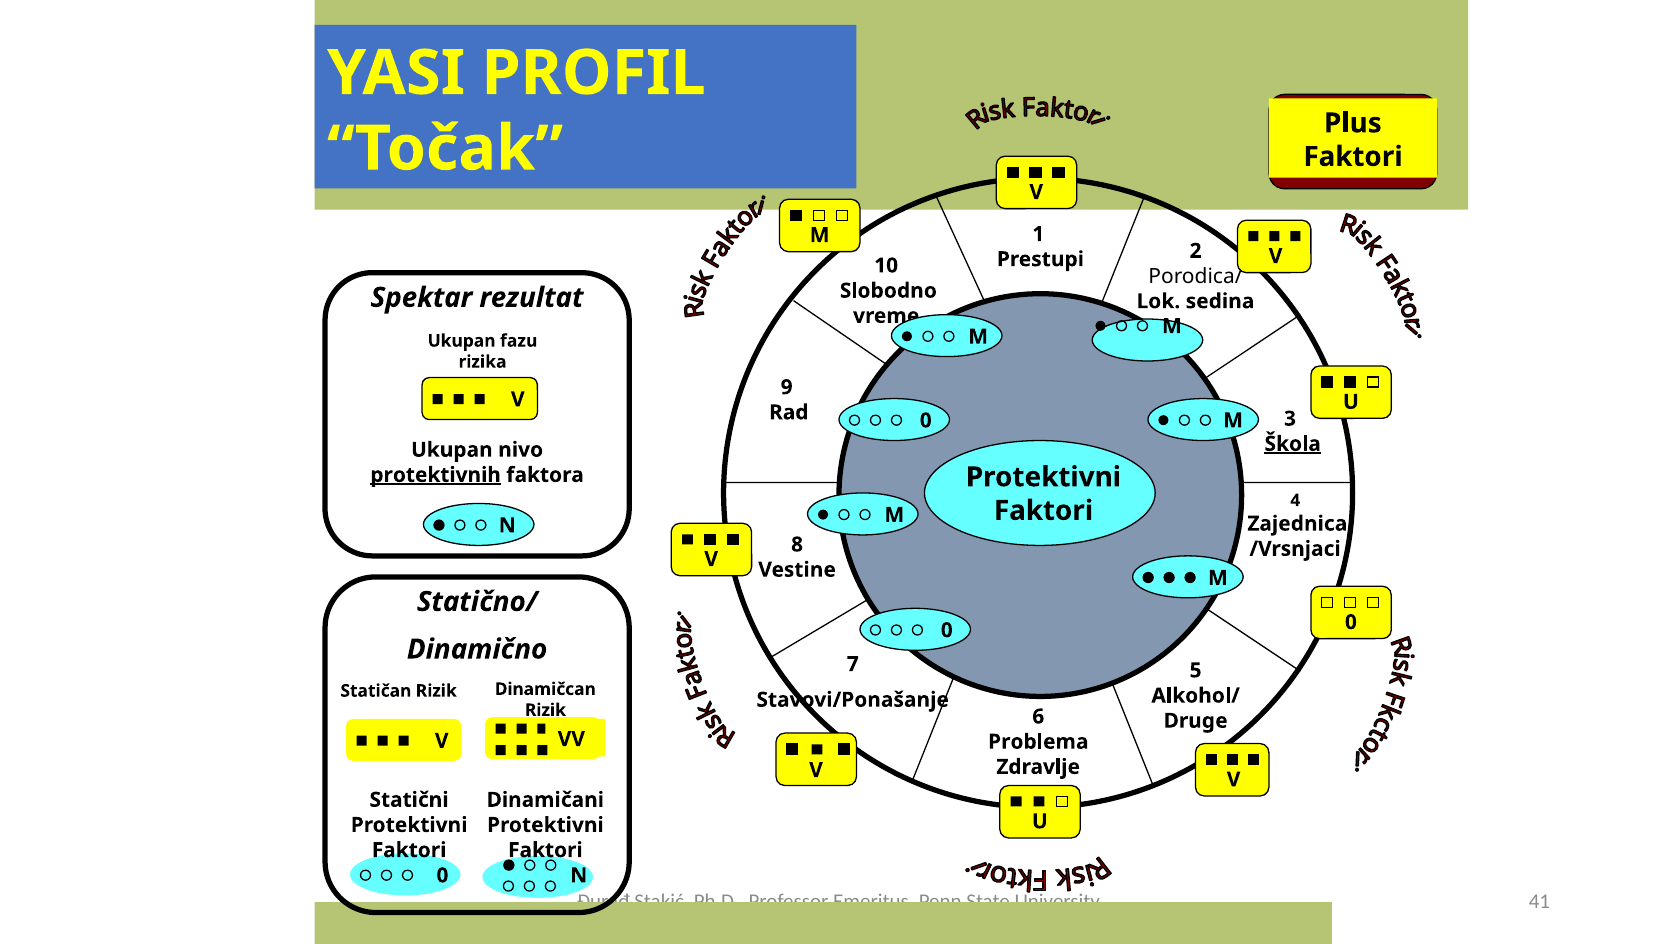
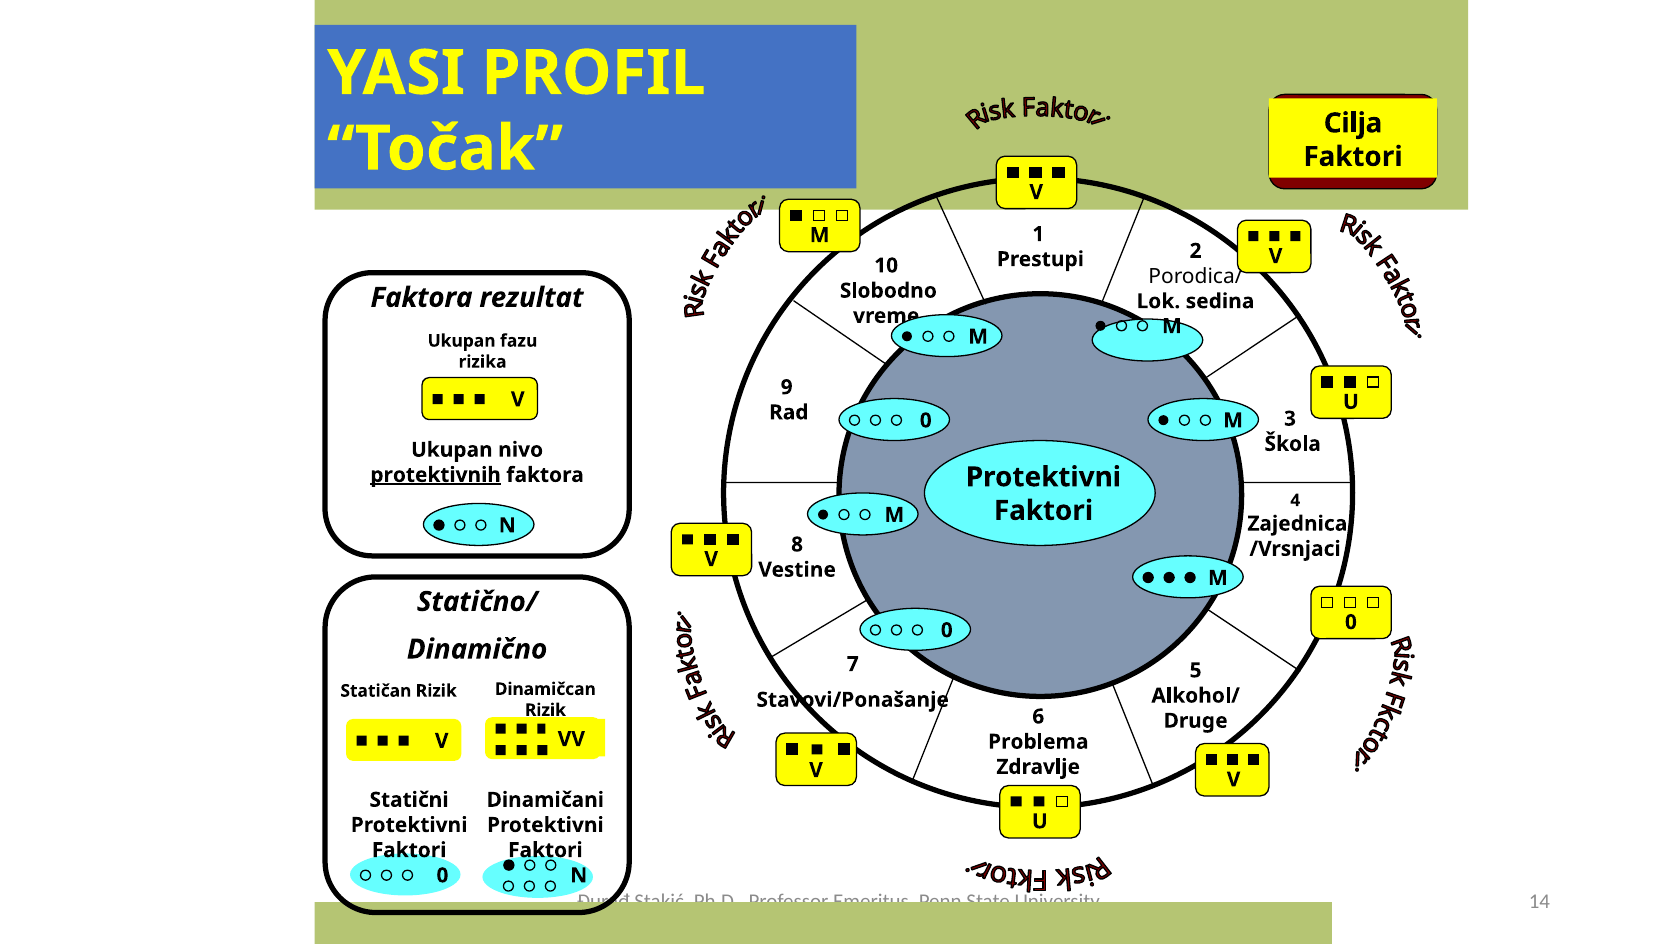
Plus: Plus -> Cilja (1353, 123)
Spektar: Spektar -> Faktora (422, 298)
Škola underline: present -> none (1293, 444)
41: 41 -> 14 (1539, 901)
